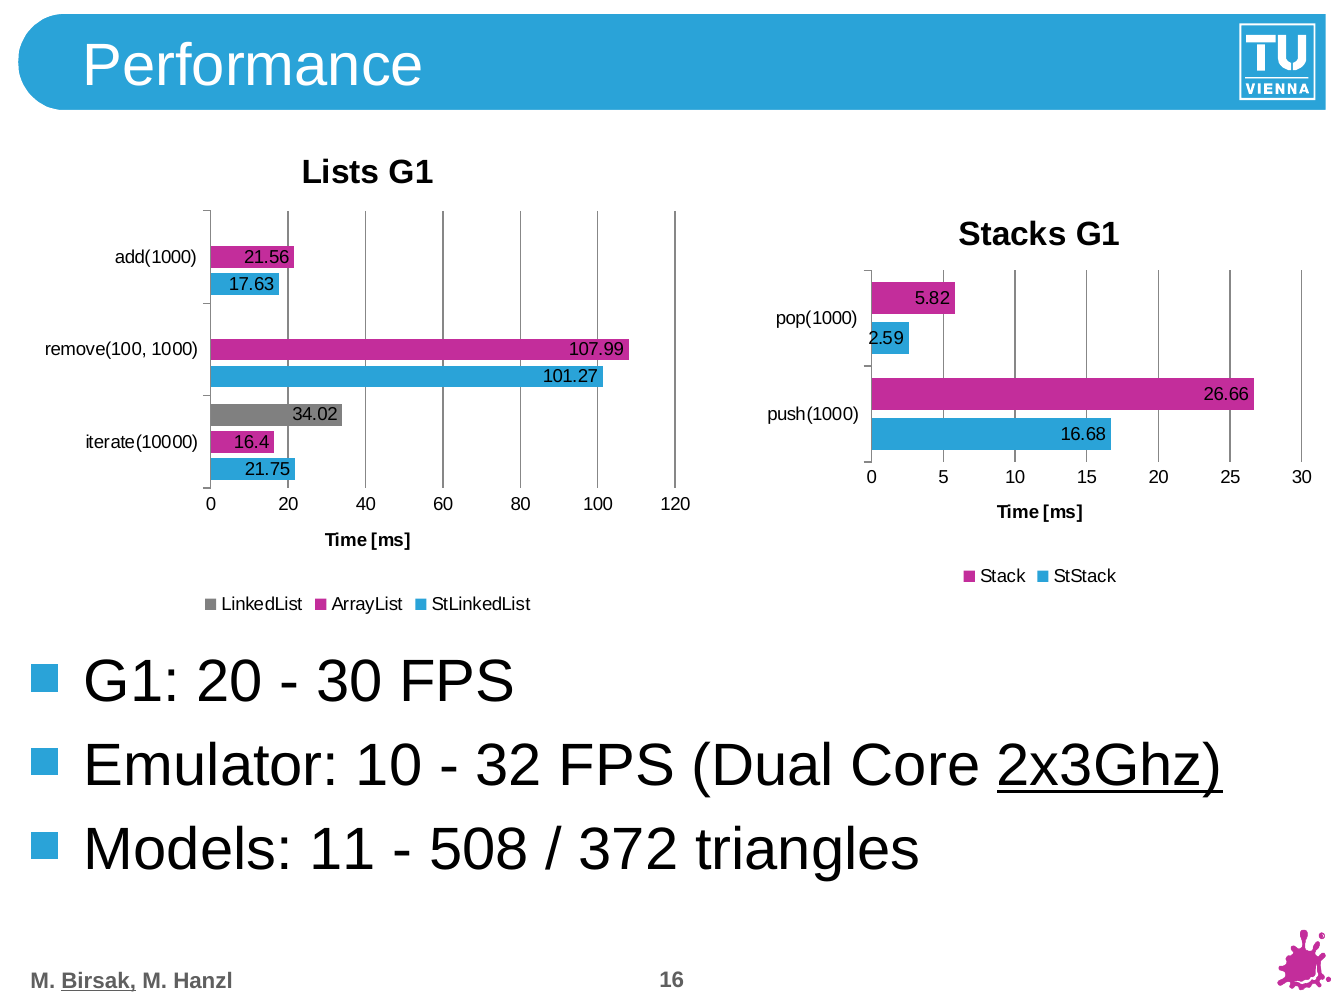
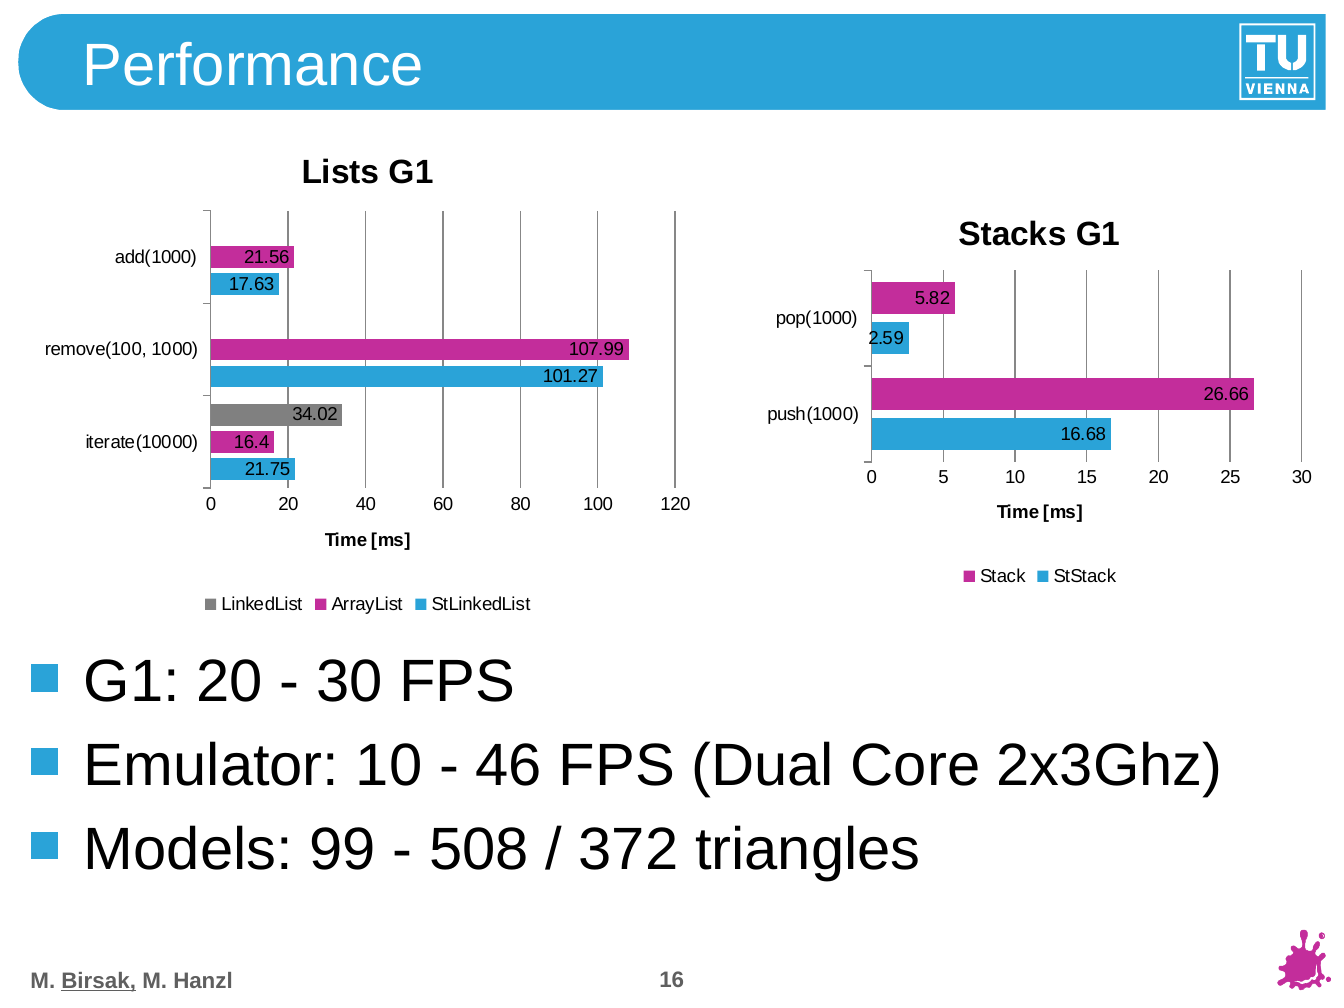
32: 32 -> 46 (509, 766)
2x3Ghz underline: present -> none (1110, 766)
11: 11 -> 99 (343, 849)
